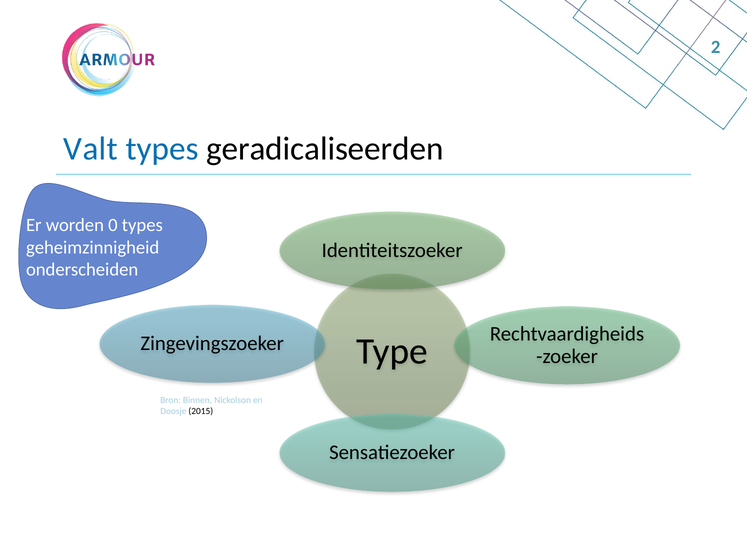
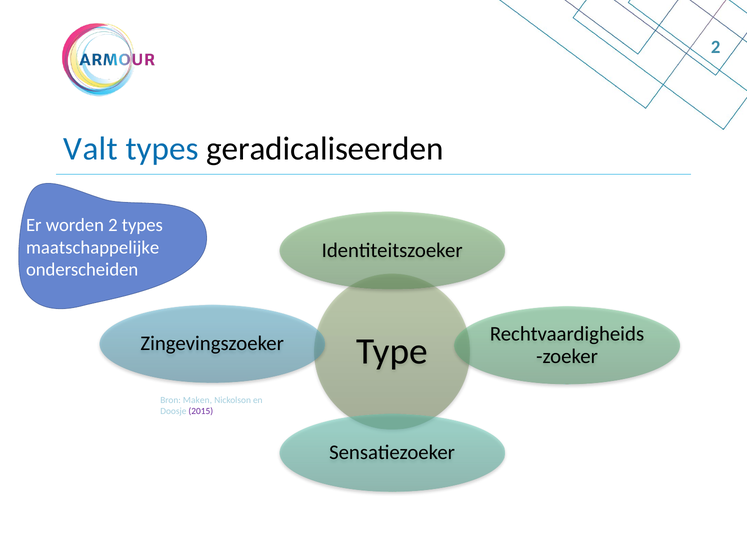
worden 0: 0 -> 2 (113, 225)
geheimzinnigheid: geheimzinnigheid -> maatschappelijke (93, 247)
Binnen: Binnen -> Maken (197, 400)
2015 colour: black -> purple (201, 412)
